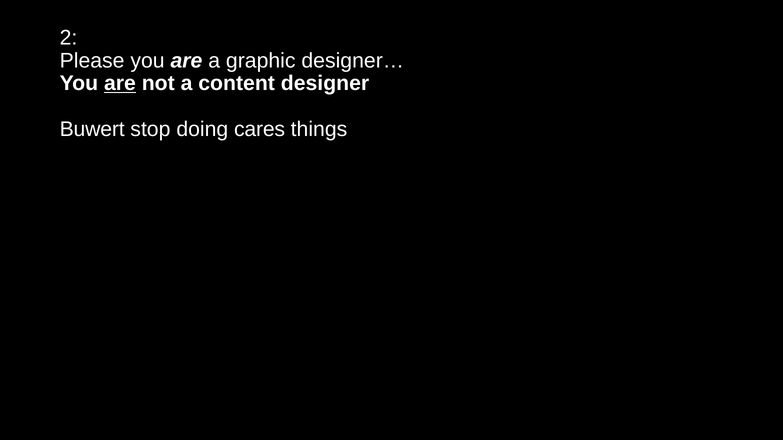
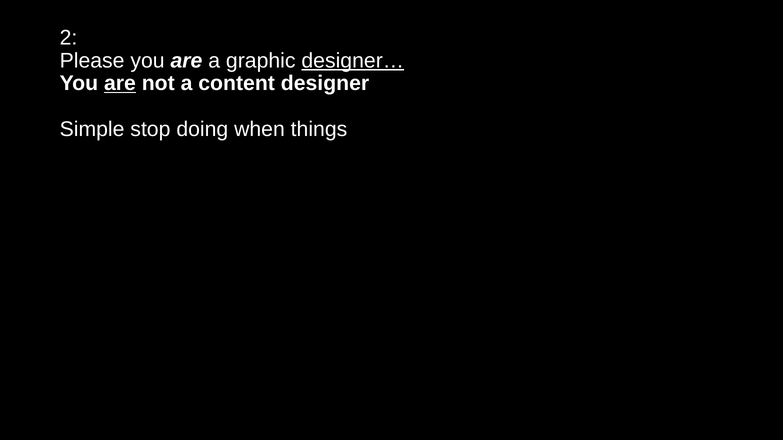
designer… underline: none -> present (353, 61)
Buwert: Buwert -> Simple (92, 129)
cares: cares -> when (259, 129)
